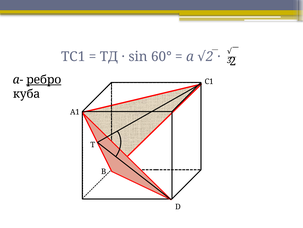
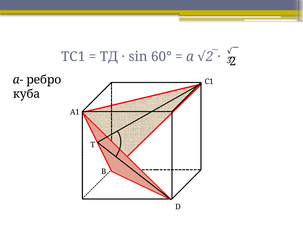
ребро underline: present -> none (44, 79)
